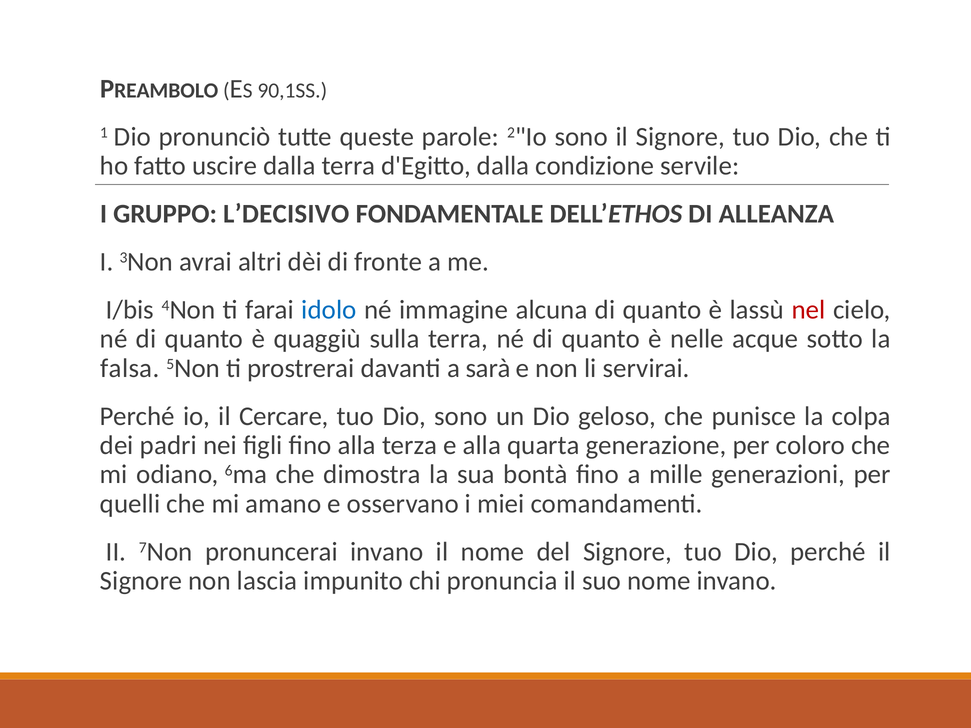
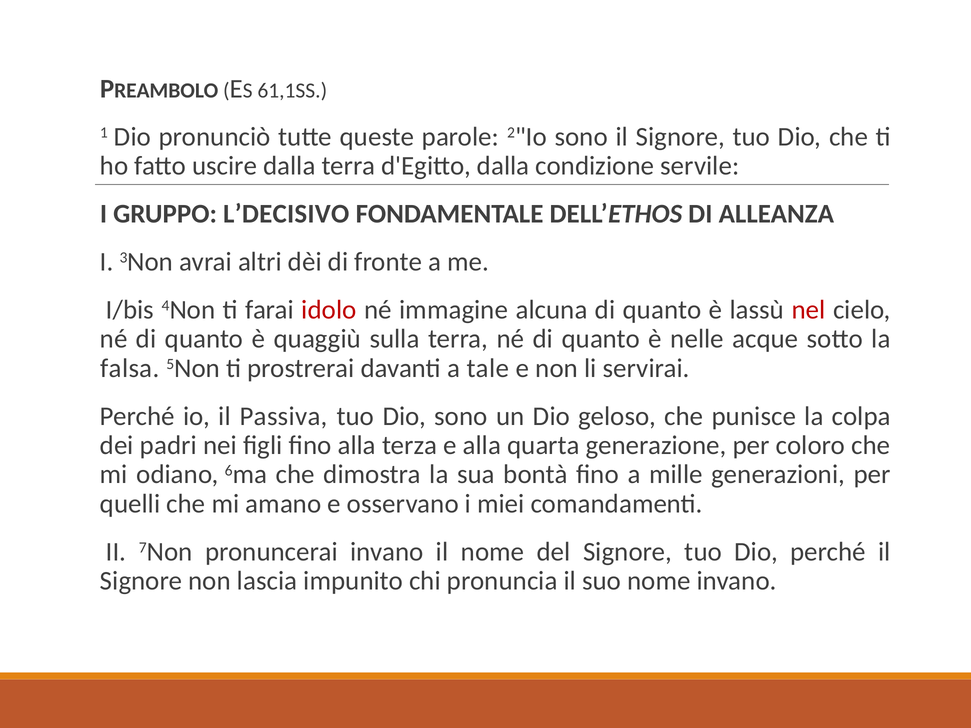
90,1SS: 90,1SS -> 61,1SS (292, 90)
idolo colour: blue -> red (329, 310)
sarà: sarà -> tale (488, 368)
Cercare: Cercare -> Passiva (284, 416)
